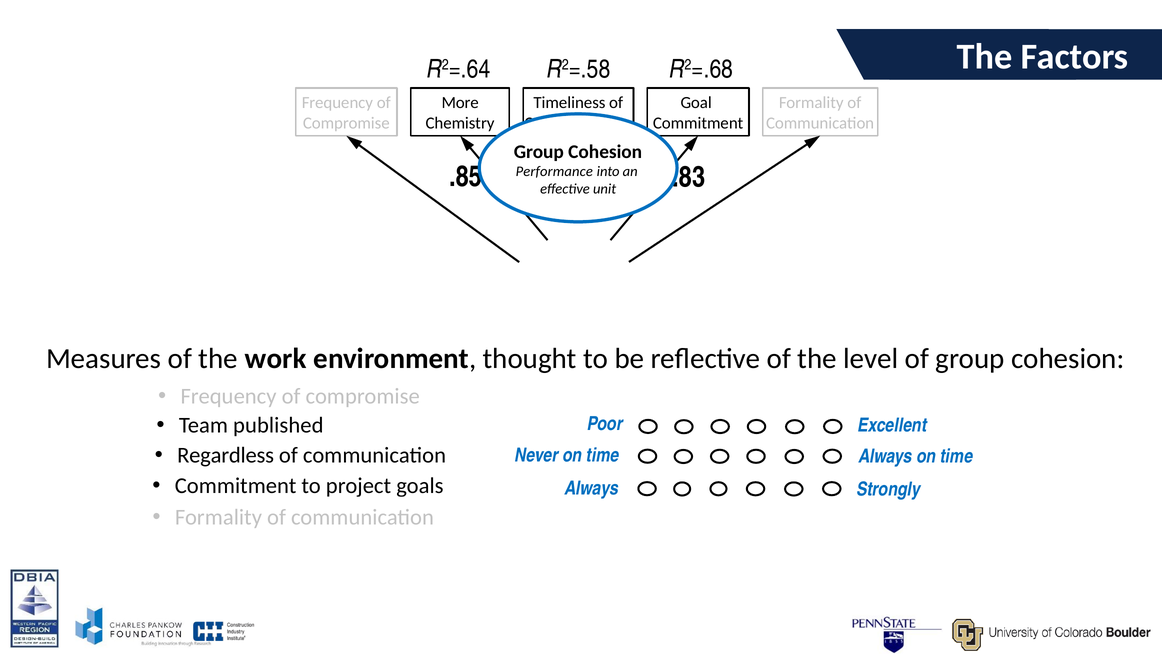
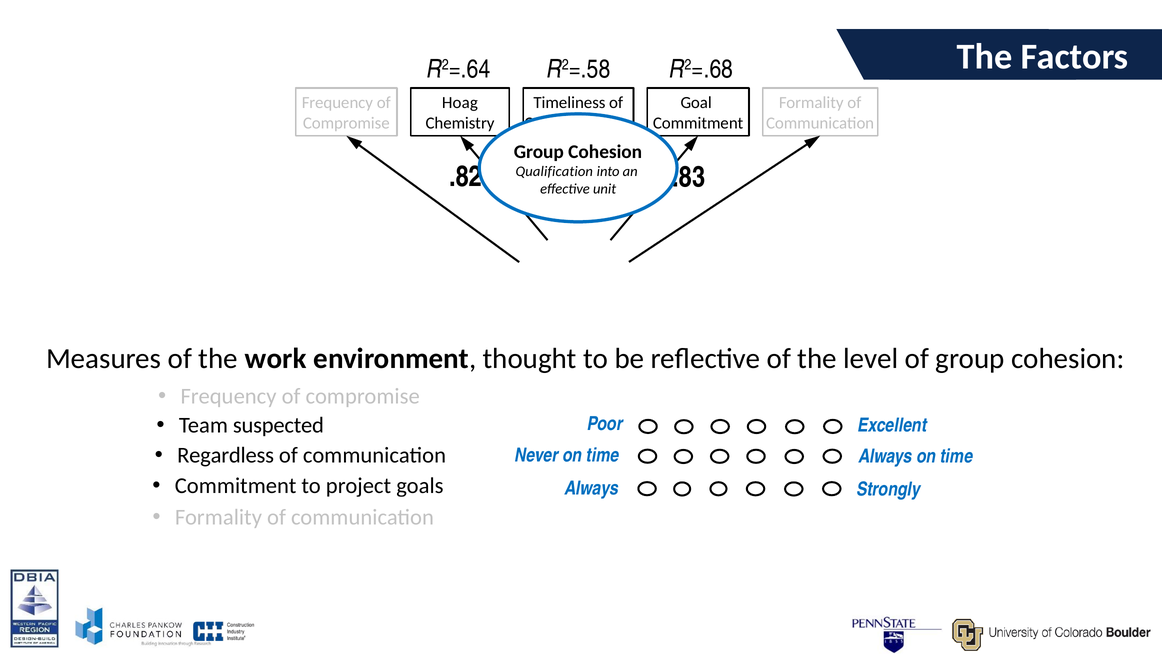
More: More -> Hoag (460, 103)
Performance: Performance -> Qualification (554, 172)
.85: .85 -> .82 (466, 177)
published: published -> suspected (278, 425)
